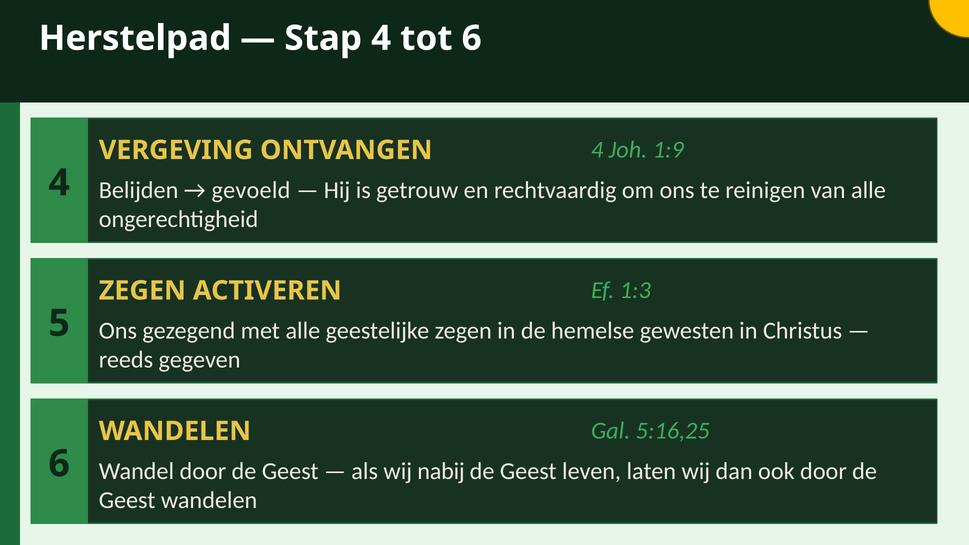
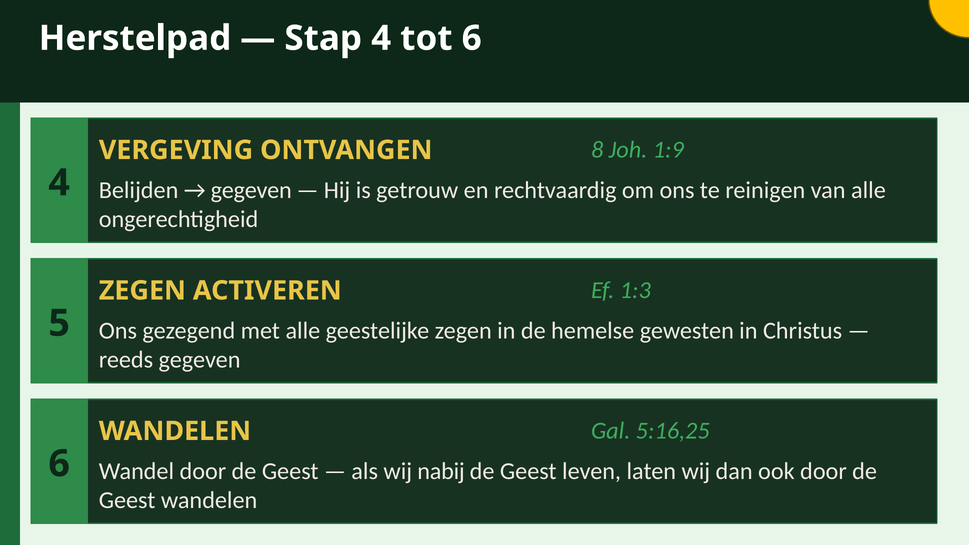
ONTVANGEN 4: 4 -> 8 (597, 150)
gevoeld: gevoeld -> gegeven (251, 190)
